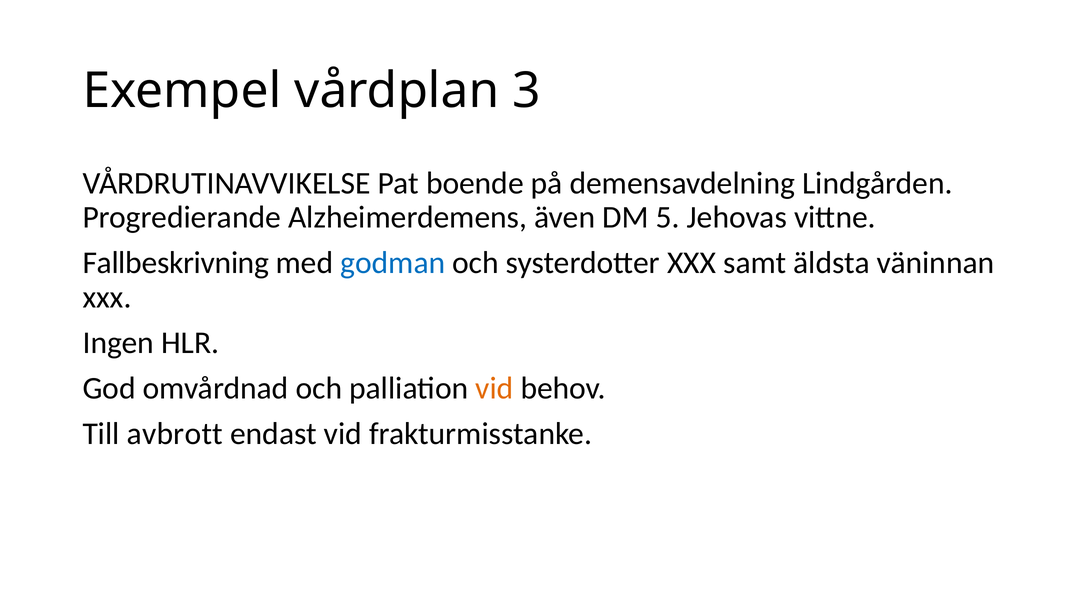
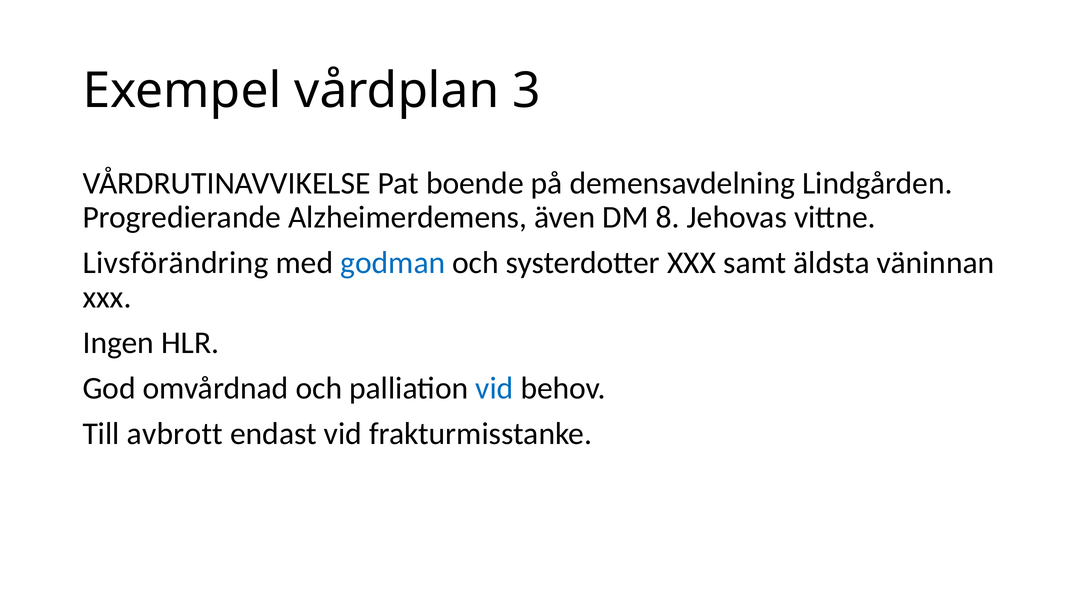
5: 5 -> 8 (668, 217)
Fallbeskrivning: Fallbeskrivning -> Livsförändring (176, 263)
vid colour: orange -> blue (494, 388)
